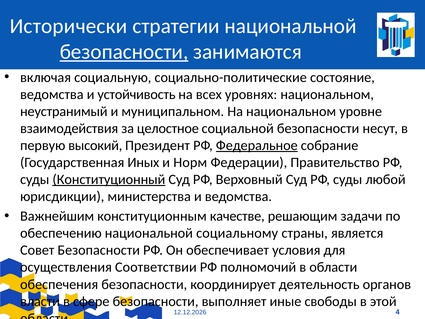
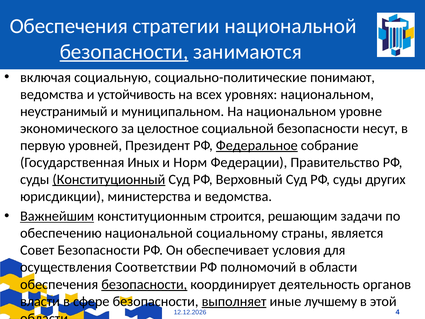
Исторически: Исторически -> Обеспечения (69, 26)
состояние: состояние -> понимают (342, 77)
взаимодействия: взаимодействия -> экономического (69, 128)
высокий: высокий -> уровней (95, 145)
любой: любой -> других (386, 179)
Важнейшим underline: none -> present (57, 216)
качестве: качестве -> строится (237, 216)
безопасности underline: none -> present (144, 284)
выполняет underline: none -> present (234, 301)
свободы: свободы -> лучшему (331, 301)
